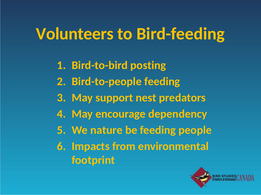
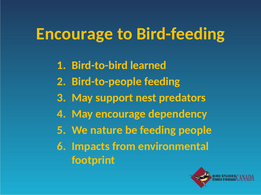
Volunteers: Volunteers -> Encourage (75, 34)
posting: posting -> learned (148, 66)
